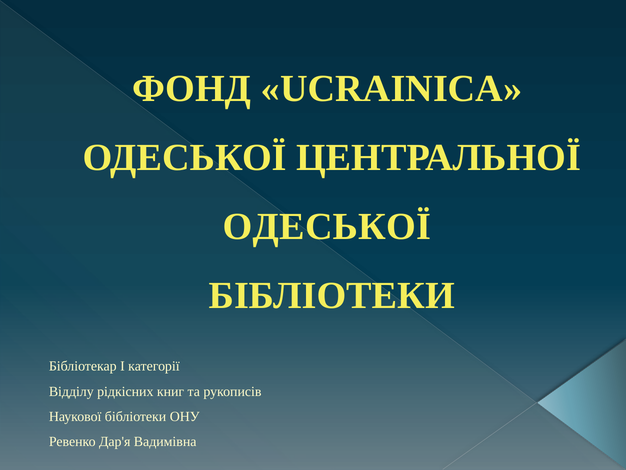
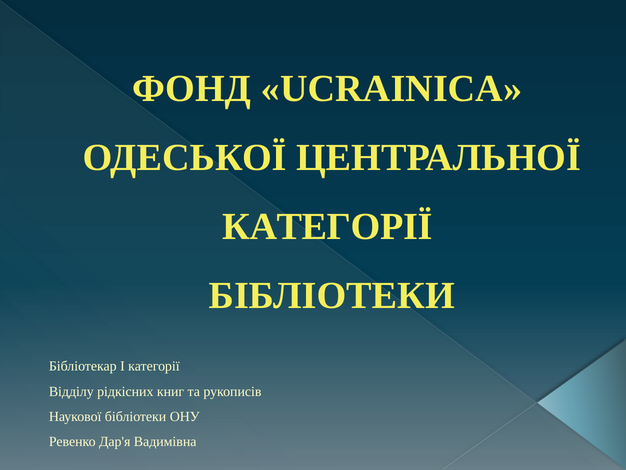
ОДЕСЬКОЇ: ОДЕСЬКОЇ -> КАТЕГОРІЇ (327, 226)
